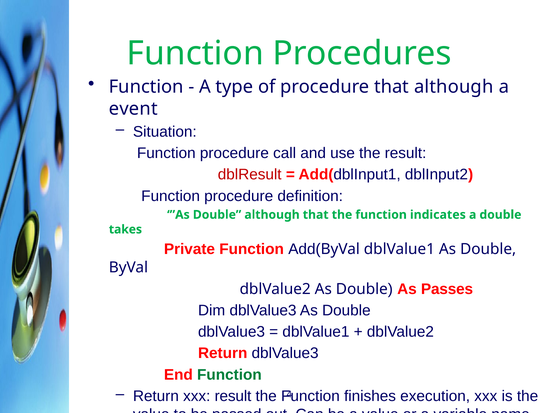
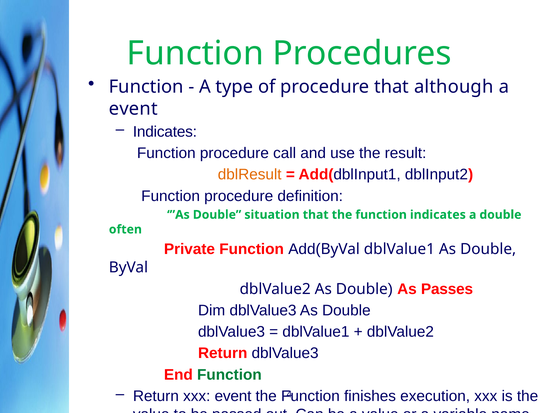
Situation: Situation -> Indicates (165, 132)
dblResult colour: red -> orange (250, 175)
Double although: although -> situation (272, 215)
takes: takes -> often (125, 230)
xxx result: result -> event (233, 396)
